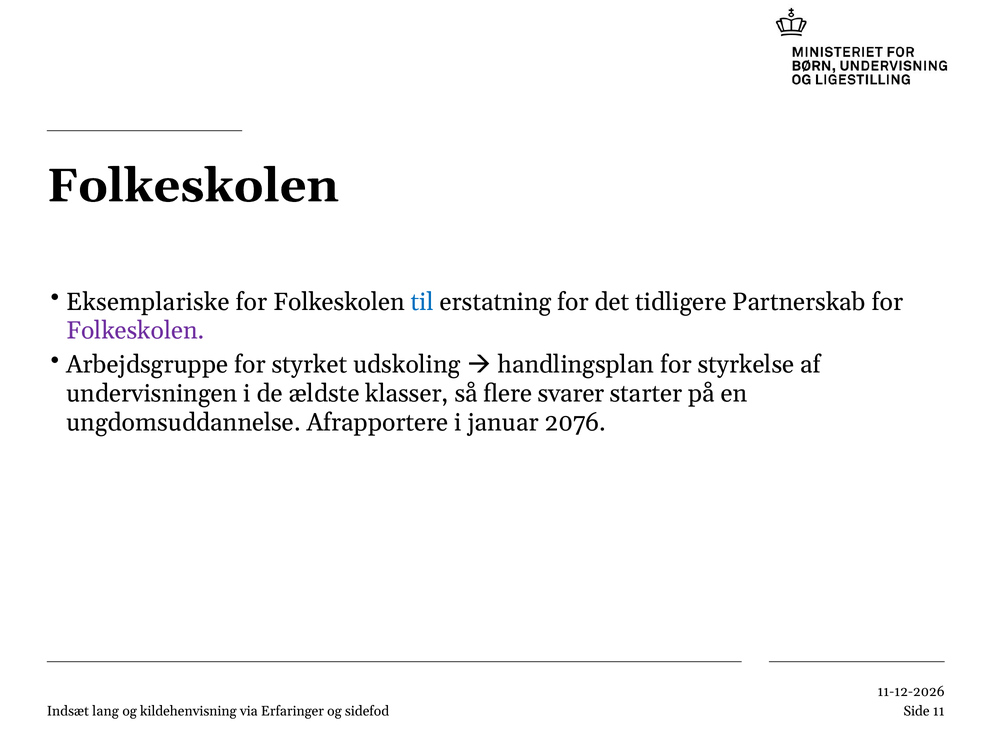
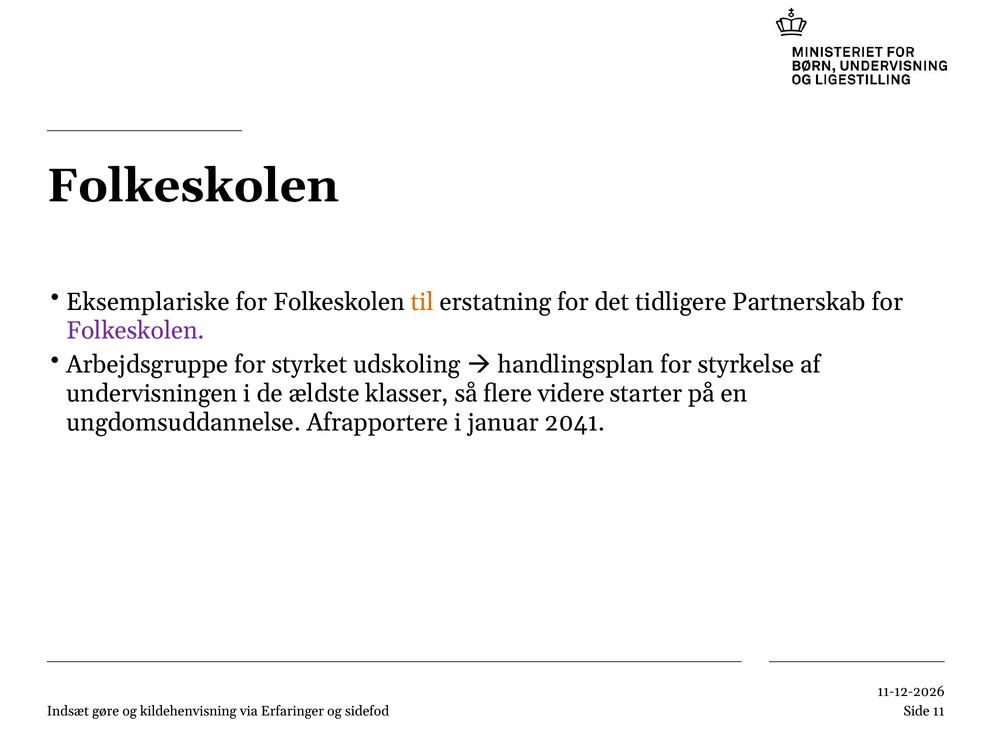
til colour: blue -> orange (422, 302)
svarer: svarer -> videre (571, 394)
2076: 2076 -> 2041 (575, 423)
lang: lang -> gøre (106, 711)
